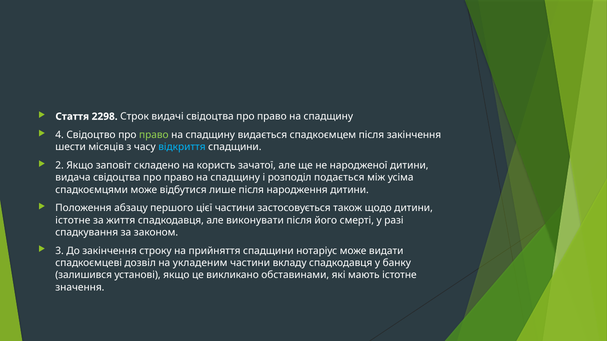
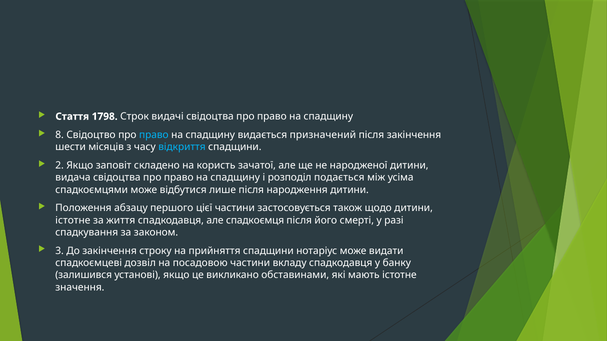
2298: 2298 -> 1798 (105, 117)
4: 4 -> 8 (60, 135)
право colour: light green -> light blue (154, 135)
спадкоємцем: спадкоємцем -> призначений (323, 135)
виконувати: виконувати -> спадкоємця (255, 221)
укладеним: укладеним -> посадовою (200, 263)
